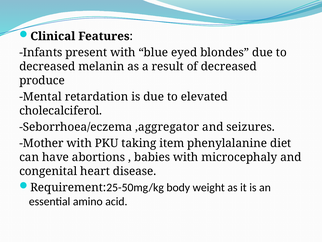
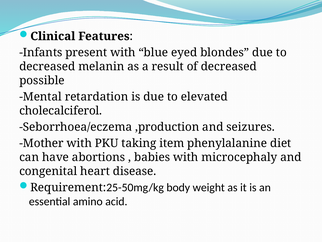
produce: produce -> possible (42, 80)
,aggregator: ,aggregator -> ,production (167, 127)
